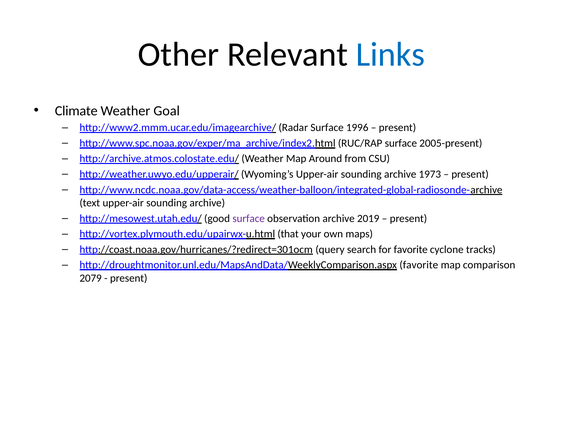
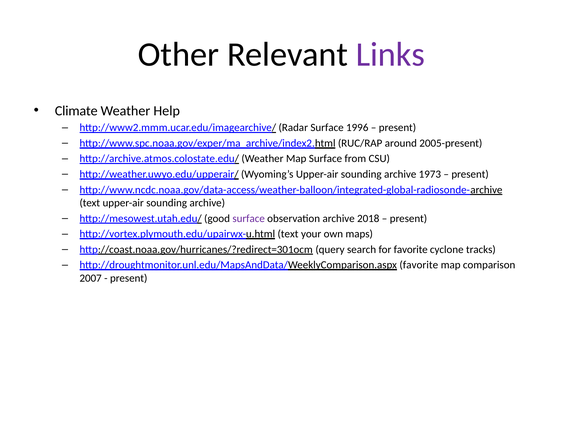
Links colour: blue -> purple (390, 55)
Goal: Goal -> Help (167, 111)
RUC/RAP surface: surface -> around (401, 143)
Map Around: Around -> Surface (325, 159)
2019: 2019 -> 2018 (368, 219)
http://vortex.plymouth.edu/upairwx-u.html that: that -> text (288, 234)
2079: 2079 -> 2007 (91, 278)
